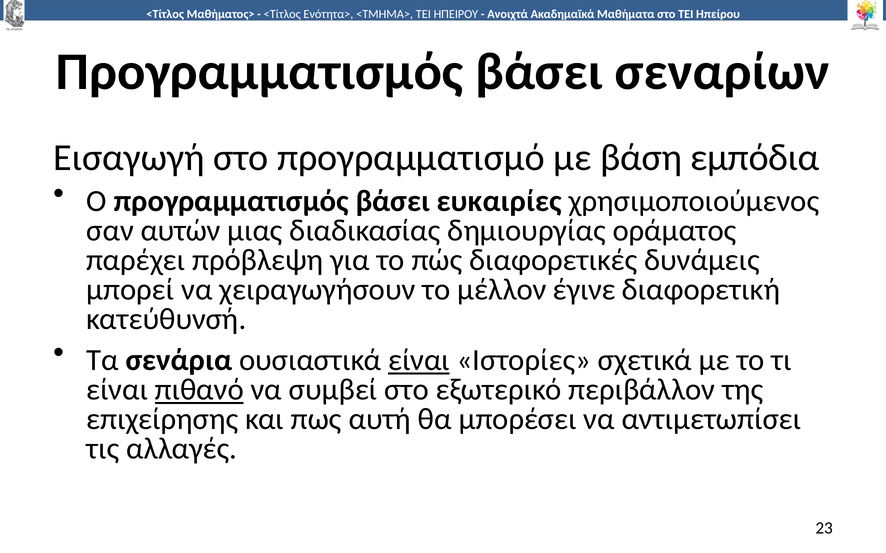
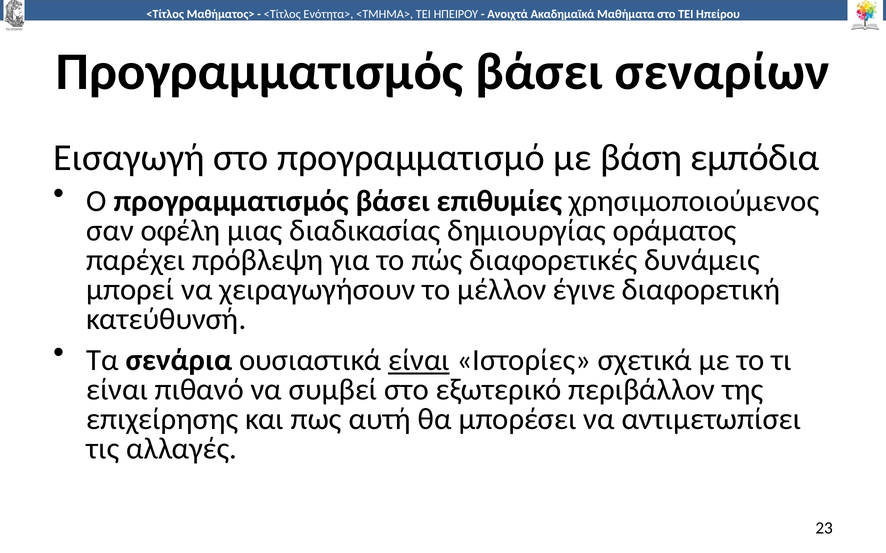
ευκαιρίες: ευκαιρίες -> επιθυμίες (499, 201)
αυτών: αυτών -> οφέλη (181, 231)
πιθανό underline: present -> none (199, 390)
